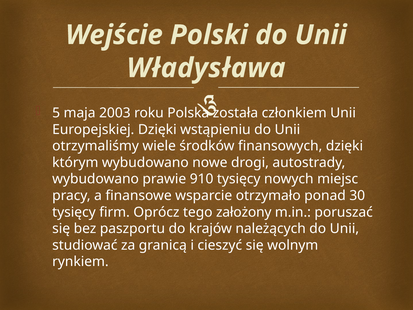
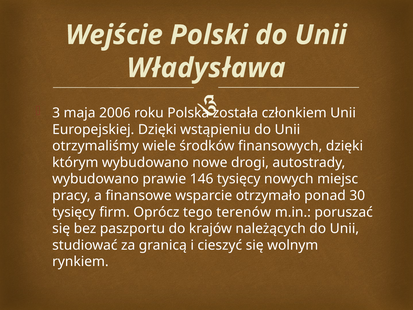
5: 5 -> 3 (56, 113)
2003: 2003 -> 2006 (115, 113)
910: 910 -> 146 (202, 179)
założony: założony -> terenów (244, 212)
